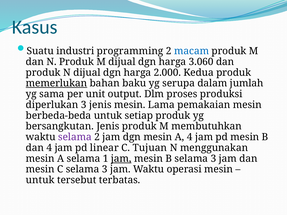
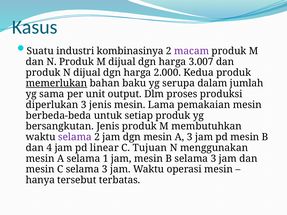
programming: programming -> kombinasinya (130, 51)
macam colour: blue -> purple (192, 51)
3.060: 3.060 -> 3.007 (201, 62)
A 4: 4 -> 3 (190, 137)
jam underline: present -> none (121, 159)
untuk: untuk -> hanya (40, 180)
